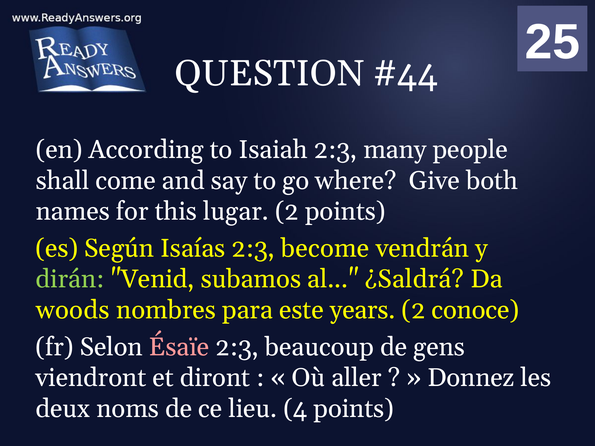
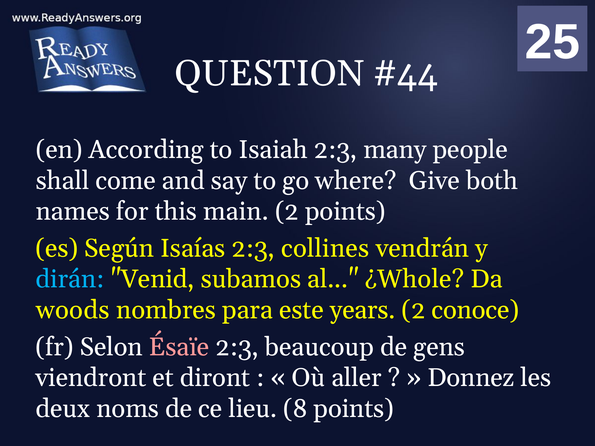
lugar: lugar -> main (236, 211)
become: become -> collines (325, 249)
dirán colour: light green -> light blue (70, 279)
¿Saldrá: ¿Saldrá -> ¿Whole (414, 279)
4: 4 -> 8 (295, 409)
